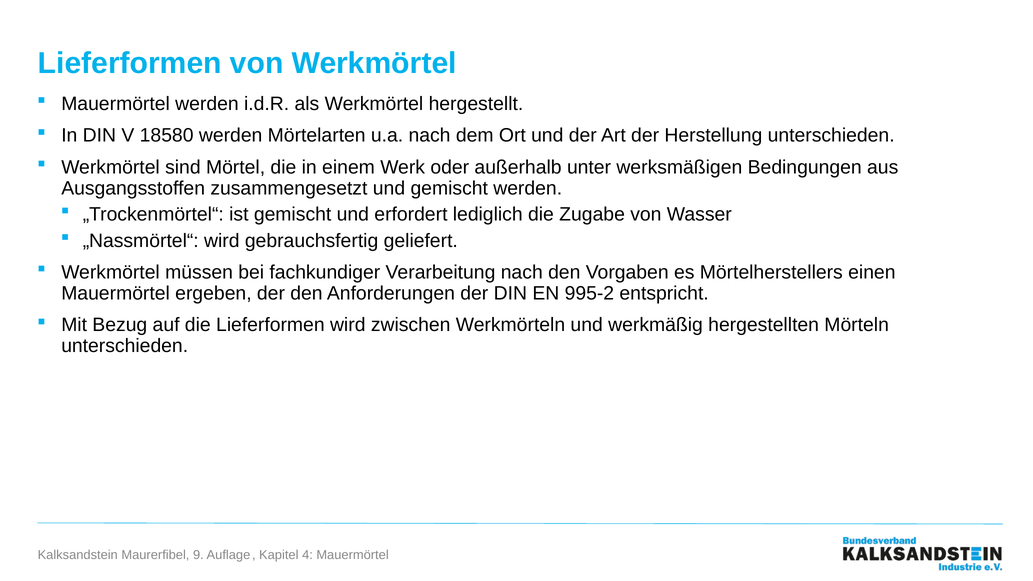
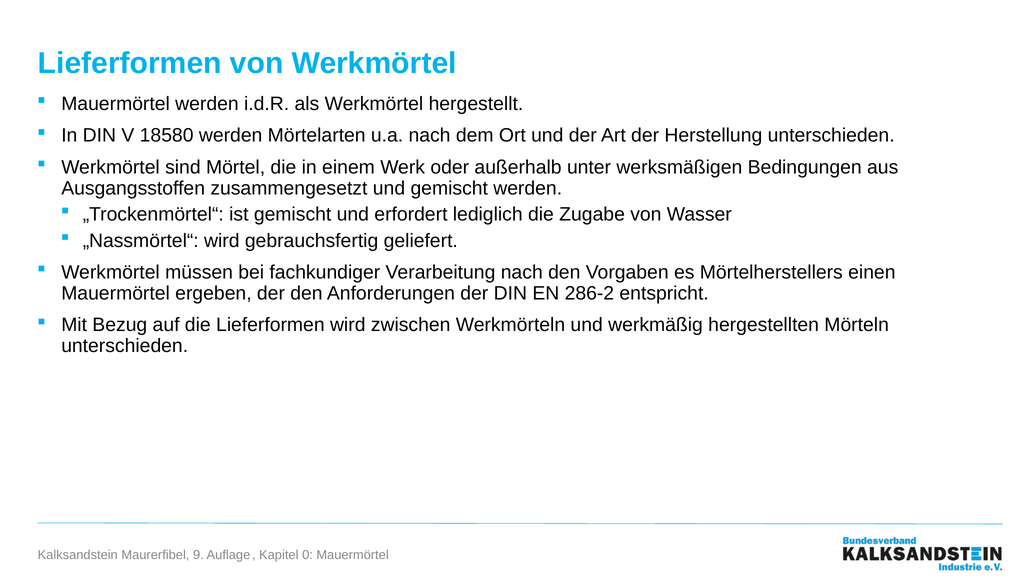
995-2: 995-2 -> 286-2 (589, 293)
4: 4 -> 0 (307, 555)
